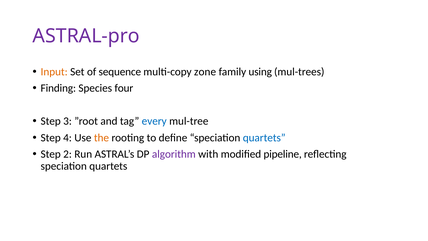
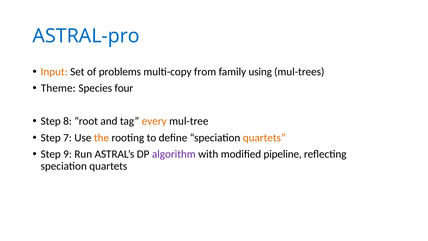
ASTRAL-pro colour: purple -> blue (86, 36)
sequence: sequence -> problems (120, 72)
zone: zone -> from (205, 72)
Finding: Finding -> Theme (58, 88)
3: 3 -> 8 (68, 121)
every colour: blue -> orange (154, 121)
4: 4 -> 7 (68, 138)
quartets colour: blue -> orange (264, 138)
2: 2 -> 9 (68, 154)
